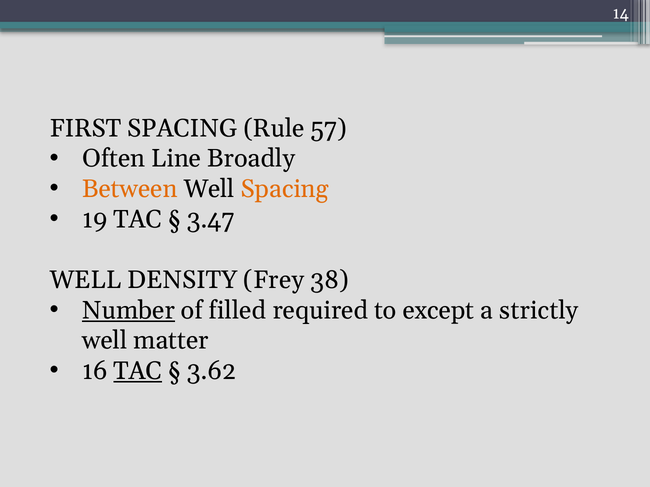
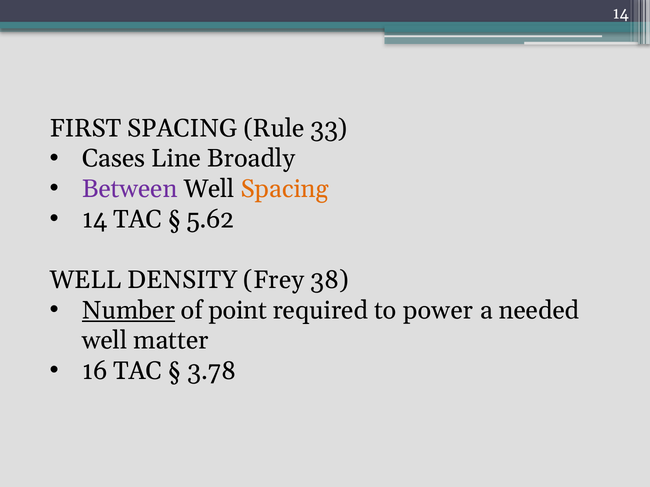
57: 57 -> 33 (329, 128)
Often: Often -> Cases (114, 159)
Between colour: orange -> purple (130, 189)
19: 19 -> 14 (95, 219)
3.47: 3.47 -> 5.62 (211, 219)
filled: filled -> point (238, 311)
except: except -> power (438, 311)
strictly: strictly -> needed (539, 311)
TAC underline: present -> none (138, 371)
3.62: 3.62 -> 3.78 (212, 371)
